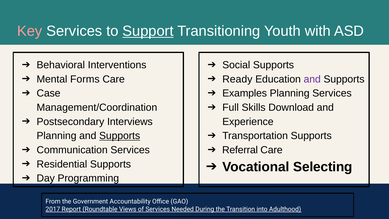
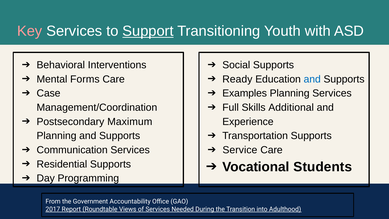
and colour: purple -> blue (312, 79)
Download: Download -> Additional (291, 107)
Interviews: Interviews -> Maximum (130, 122)
Supports underline: present -> none (120, 136)
Referral: Referral -> Service (240, 150)
Selecting: Selecting -> Students (323, 167)
